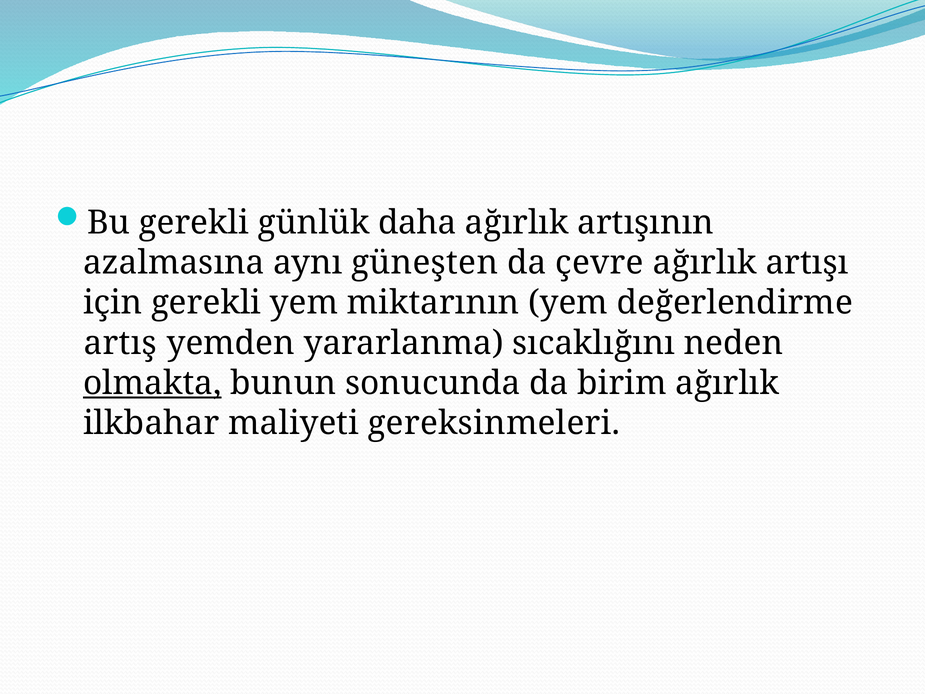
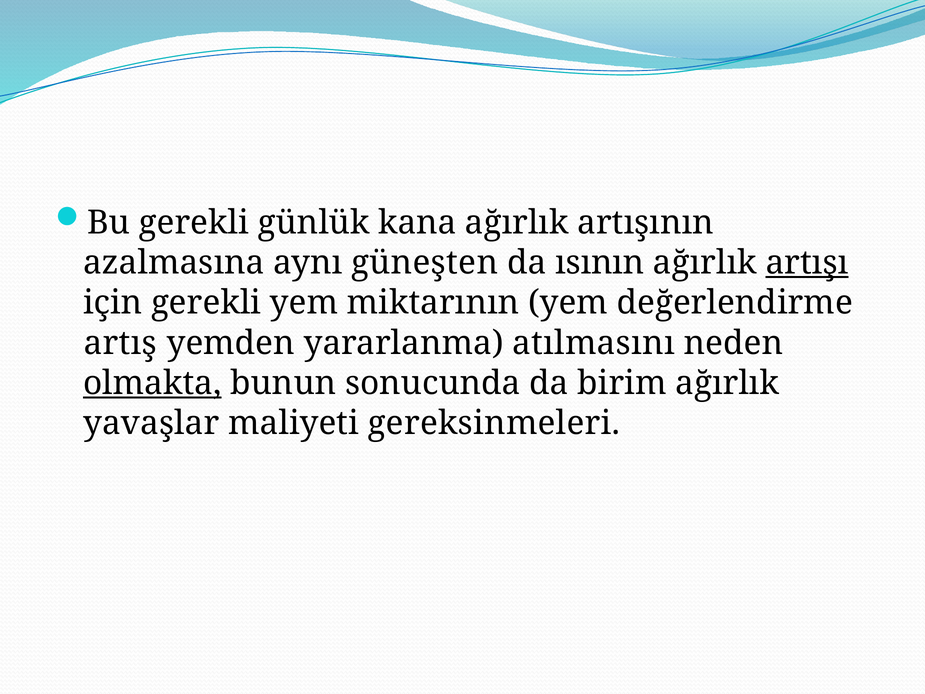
daha: daha -> kana (417, 223)
çevre: çevre -> ısının (600, 263)
artışı underline: none -> present (807, 263)
sıcaklığını: sıcaklığını -> atılmasını (594, 343)
ilkbahar: ilkbahar -> yavaşlar (151, 423)
